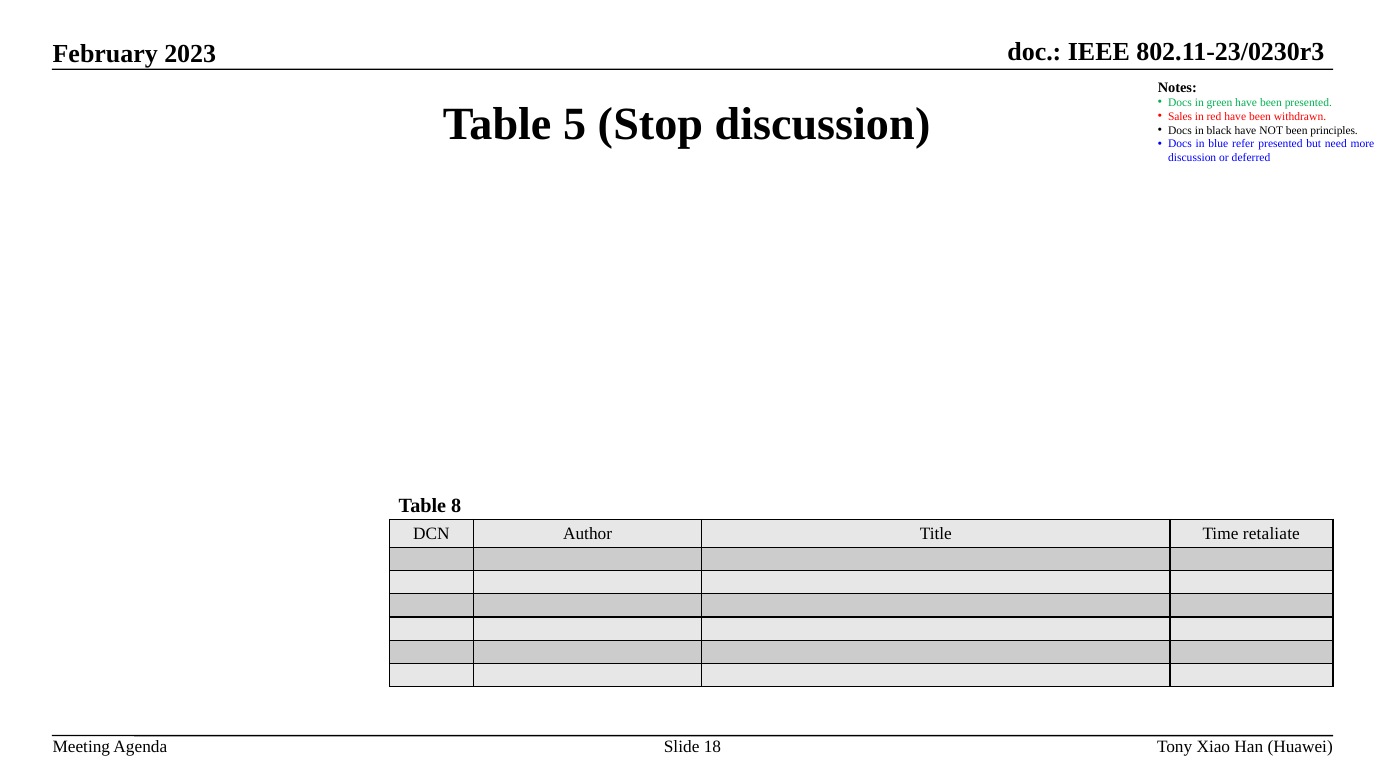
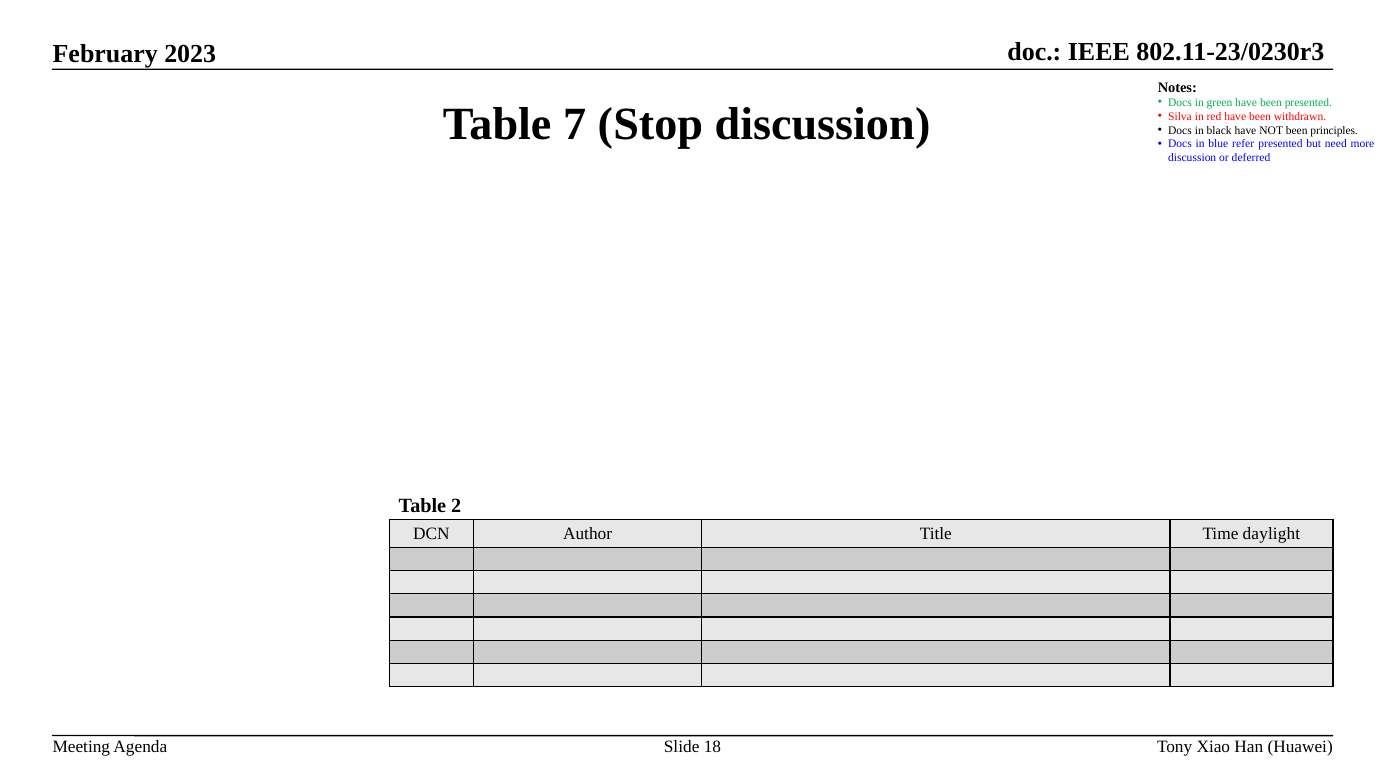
5: 5 -> 7 (575, 124)
Sales: Sales -> Silva (1180, 116)
8: 8 -> 2 (456, 506)
retaliate: retaliate -> daylight (1271, 533)
